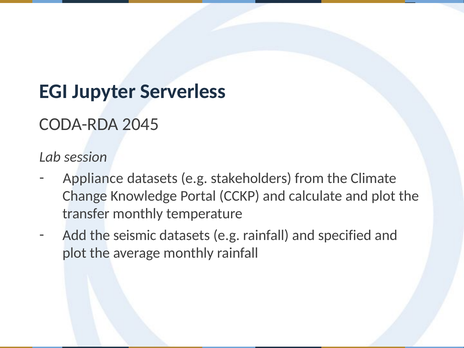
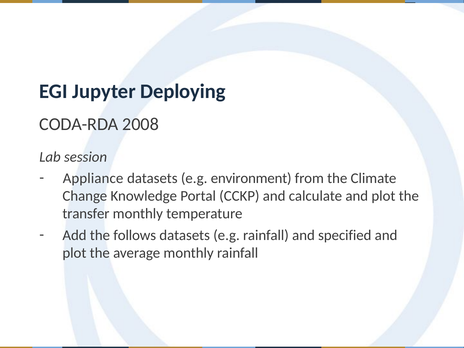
Serverless: Serverless -> Deploying (183, 91)
2045: 2045 -> 2008 (141, 124)
stakeholders: stakeholders -> environment (251, 178)
seismic: seismic -> follows (135, 235)
